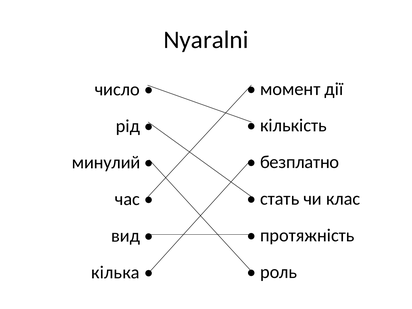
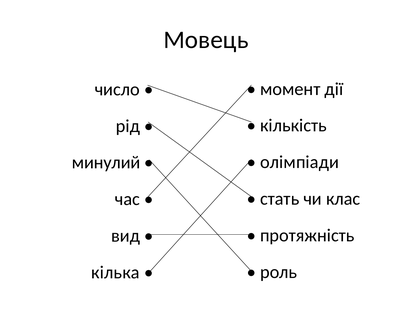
Nyaralni: Nyaralni -> Мовець (206, 40)
безплатно: безплатно -> олімпіади (300, 162)
